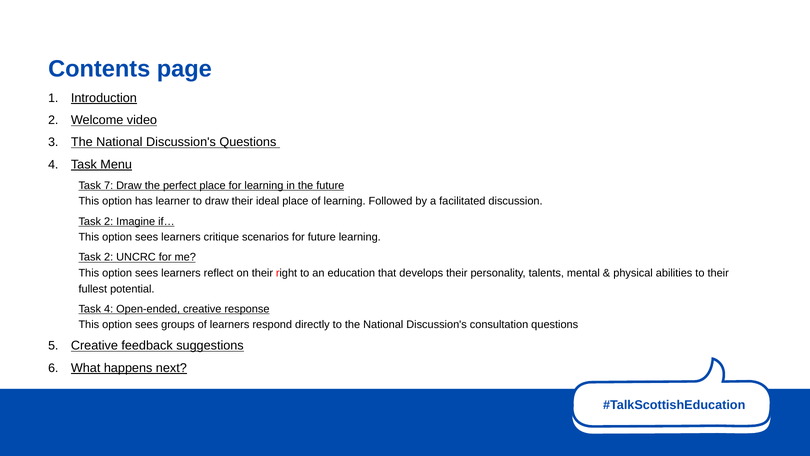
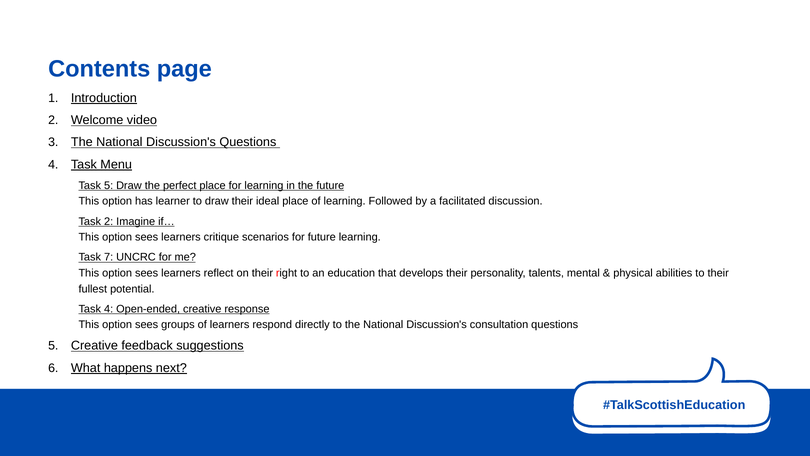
Task 7: 7 -> 5 (109, 185)
2: 2 -> 7 (109, 257)
